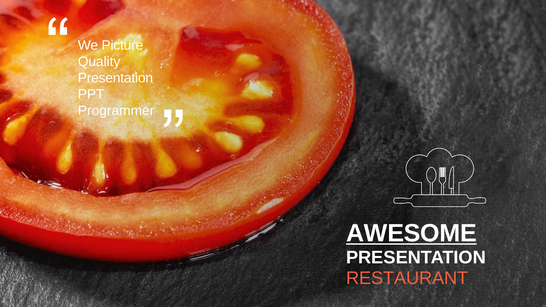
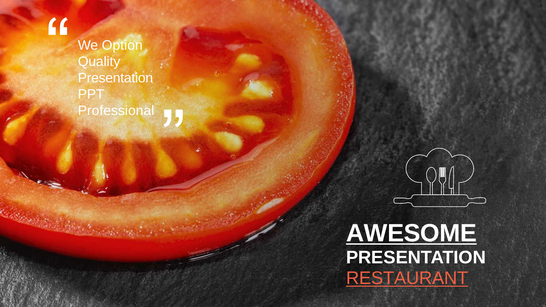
Picture: Picture -> Option (122, 45)
Programmer: Programmer -> Professional (116, 111)
RESTAURANT underline: none -> present (407, 278)
